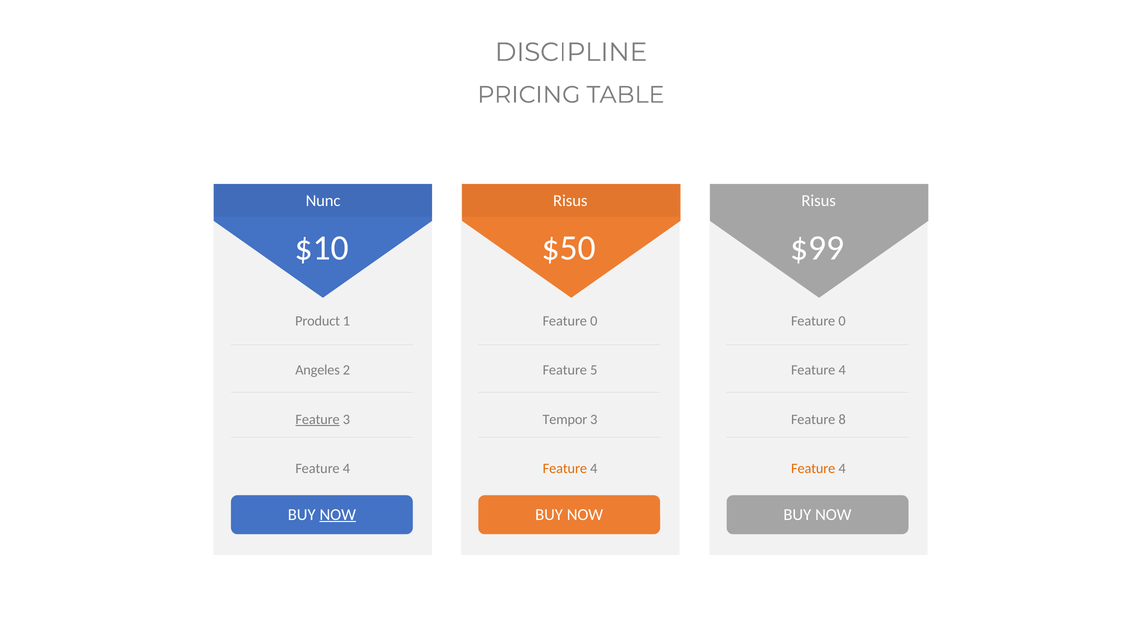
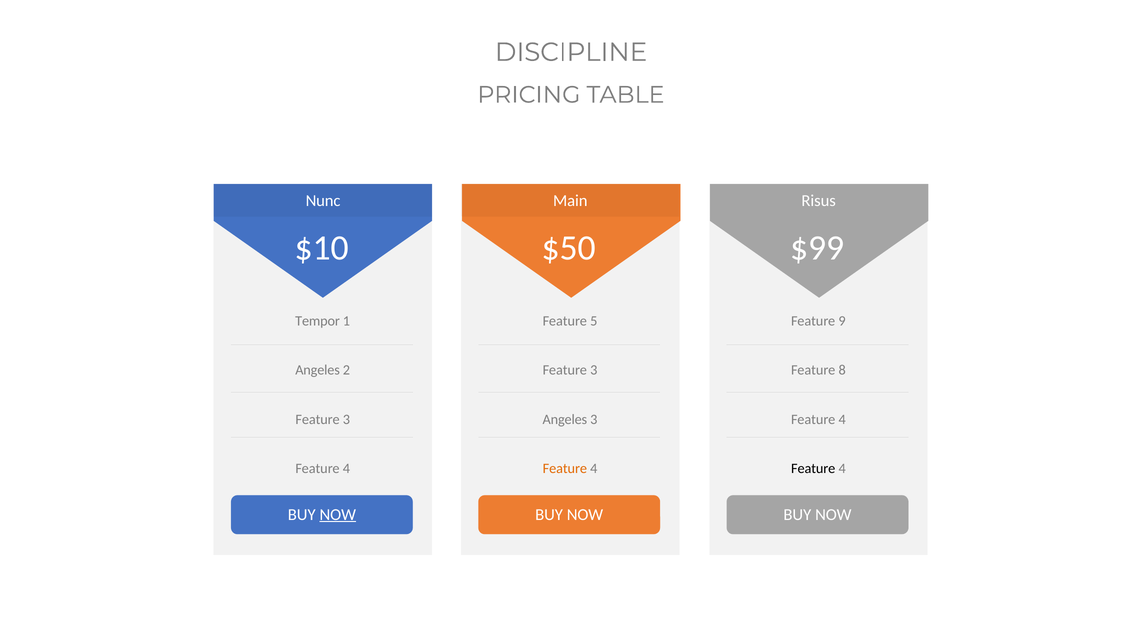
Risus: Risus -> Main (570, 201)
Product: Product -> Tempor (318, 321)
0: 0 -> 5 (594, 321)
0: 0 -> 9 (842, 321)
5: 5 -> 3 (594, 370)
4: 4 -> 8 (842, 370)
Feature underline: present -> none (318, 419)
Tempor: Tempor -> Angeles (565, 419)
8: 8 -> 4 (842, 419)
Feature colour: orange -> black (813, 468)
